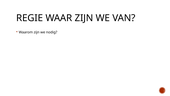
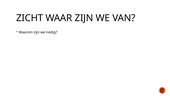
REGIE: REGIE -> ZICHT (30, 18)
